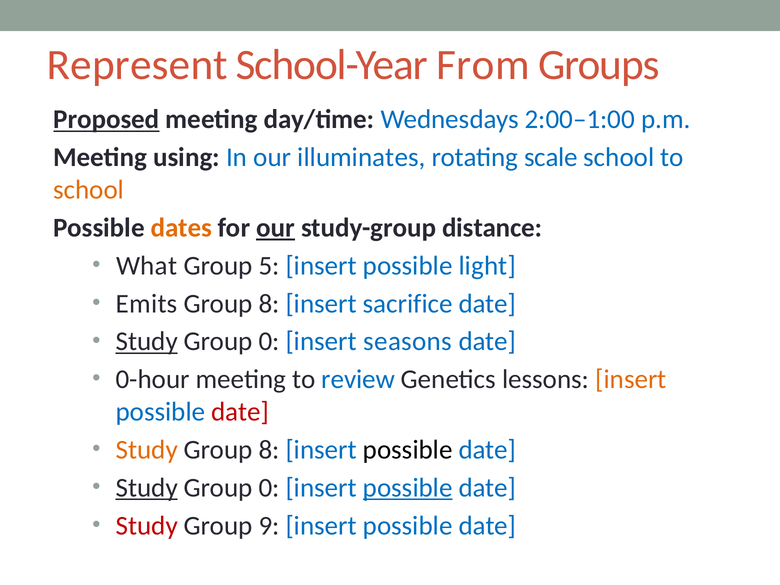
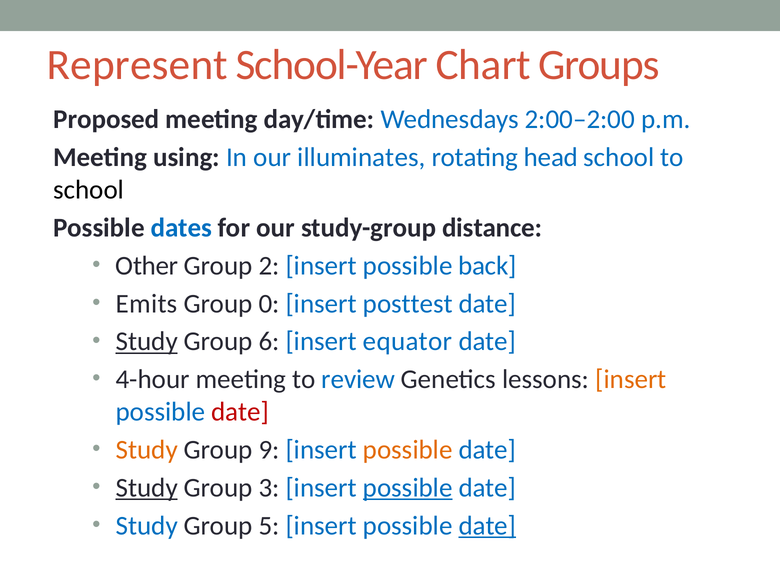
From: From -> Chart (483, 65)
Proposed underline: present -> none (106, 120)
2:00–1:00: 2:00–1:00 -> 2:00–2:00 (580, 120)
scale: scale -> head (551, 157)
school colour: orange -> black (89, 190)
dates colour: orange -> blue (181, 228)
our underline: present -> none (276, 228)
What: What -> Other (147, 266)
5: 5 -> 2 (269, 266)
light: light -> back (487, 266)
8: 8 -> 0 (269, 304)
sacrifice: sacrifice -> posttest (408, 304)
0: 0 -> 6 (269, 342)
seasons: seasons -> equator (408, 342)
0-hour: 0-hour -> 4-hour (153, 379)
8: 8 -> 9 (269, 450)
possible colour: black -> orange (408, 450)
0: 0 -> 3 (269, 488)
Study colour: red -> blue (147, 526)
9: 9 -> 5 (269, 526)
date underline: none -> present (487, 526)
